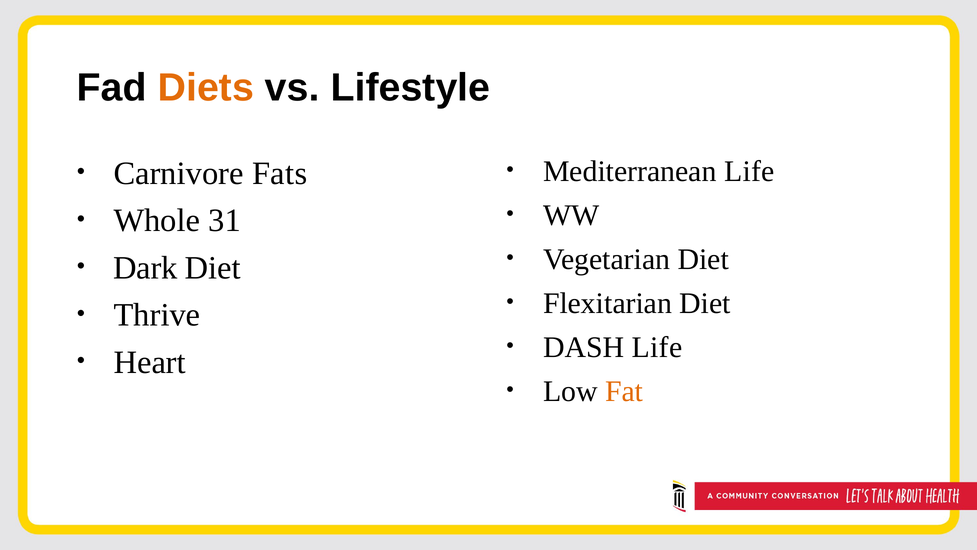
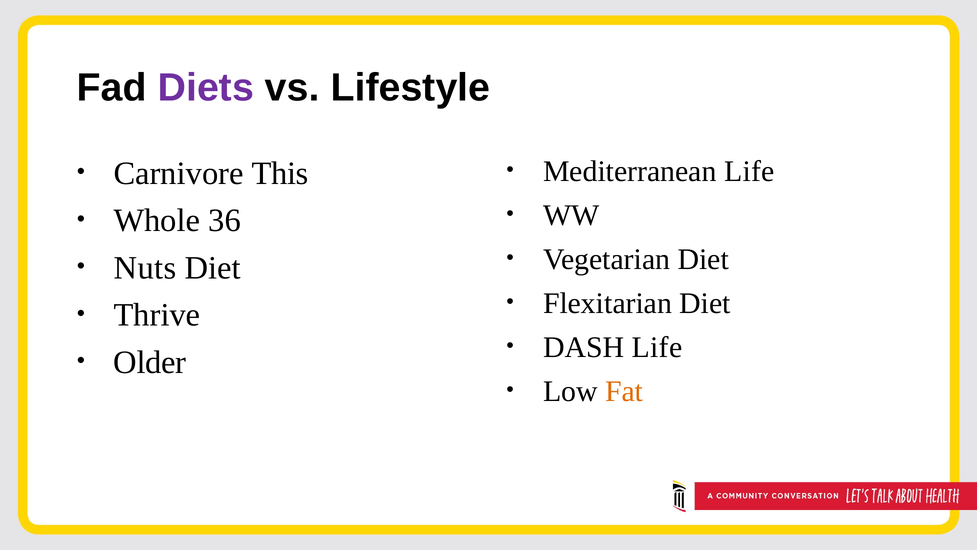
Diets colour: orange -> purple (206, 87)
Fats: Fats -> This (280, 173)
31: 31 -> 36 (225, 220)
Dark: Dark -> Nuts (145, 268)
Heart: Heart -> Older (150, 362)
